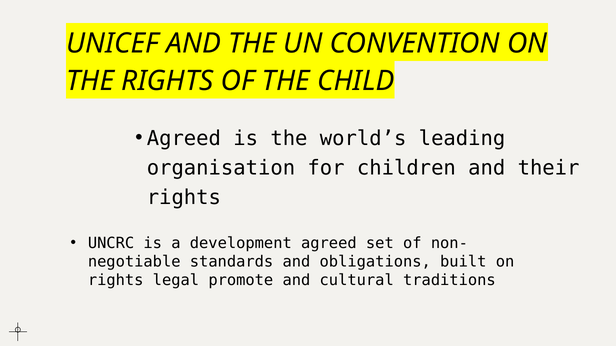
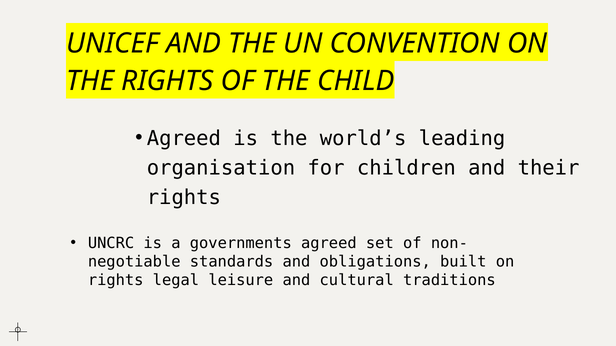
development: development -> governments (241, 244)
promote: promote -> leisure (241, 280)
